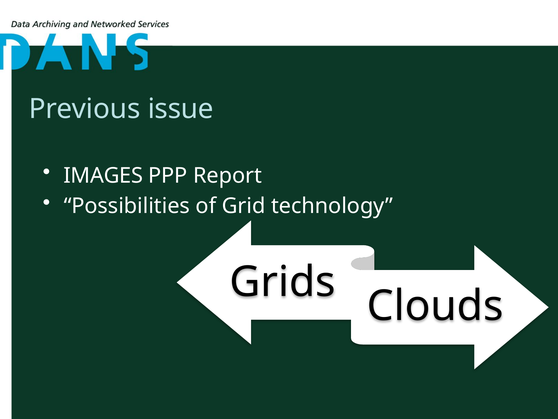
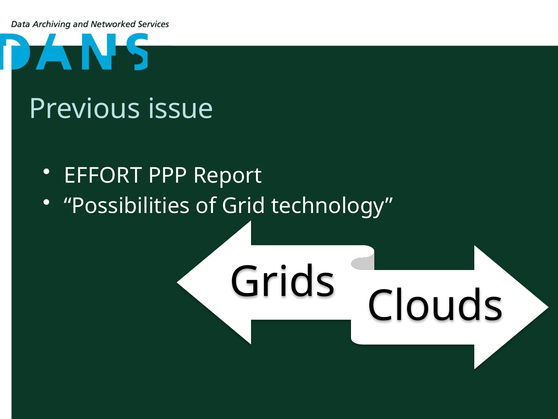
IMAGES: IMAGES -> EFFORT (103, 175)
